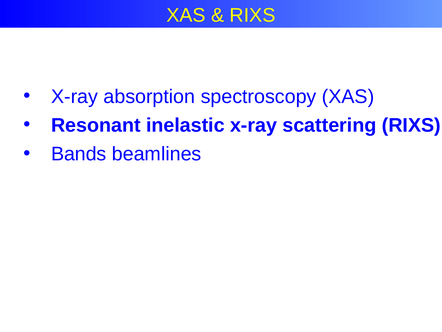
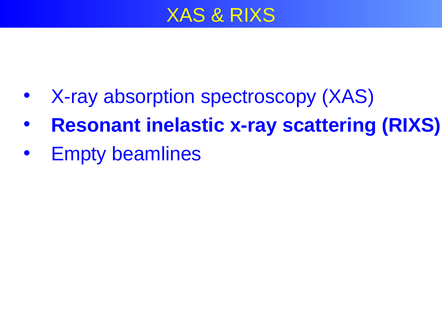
Bands: Bands -> Empty (79, 154)
